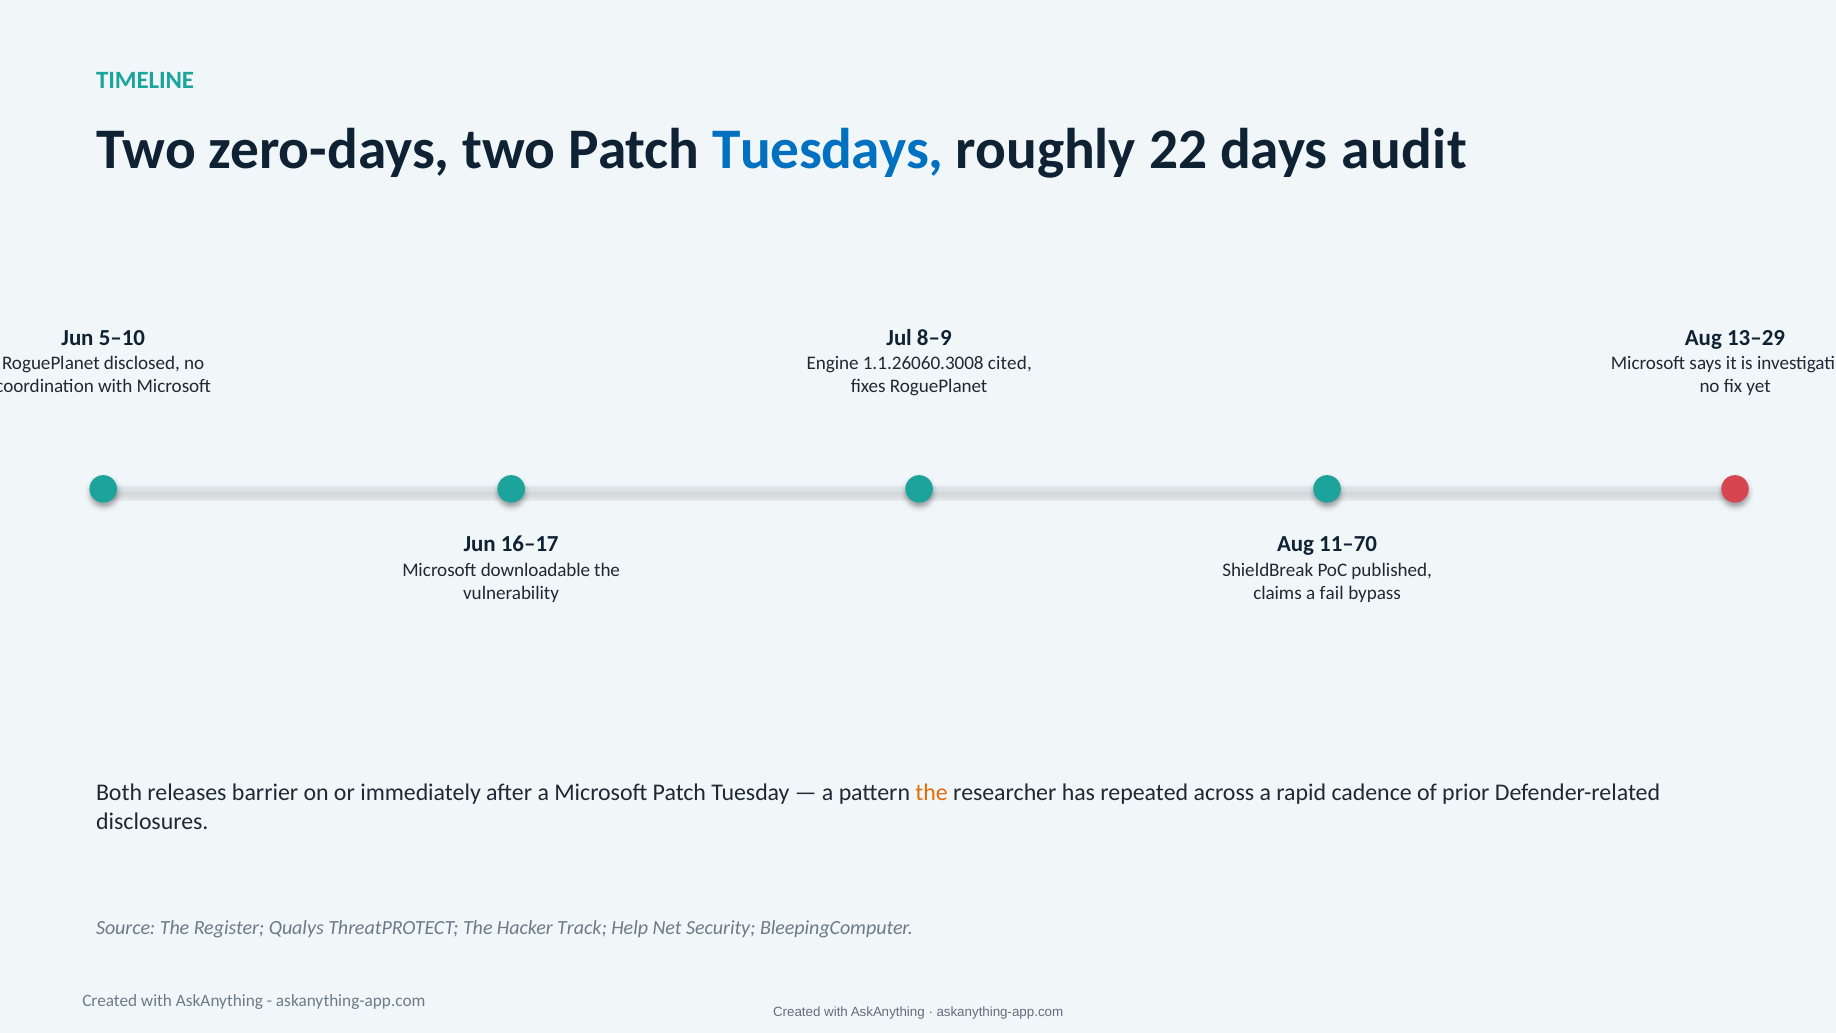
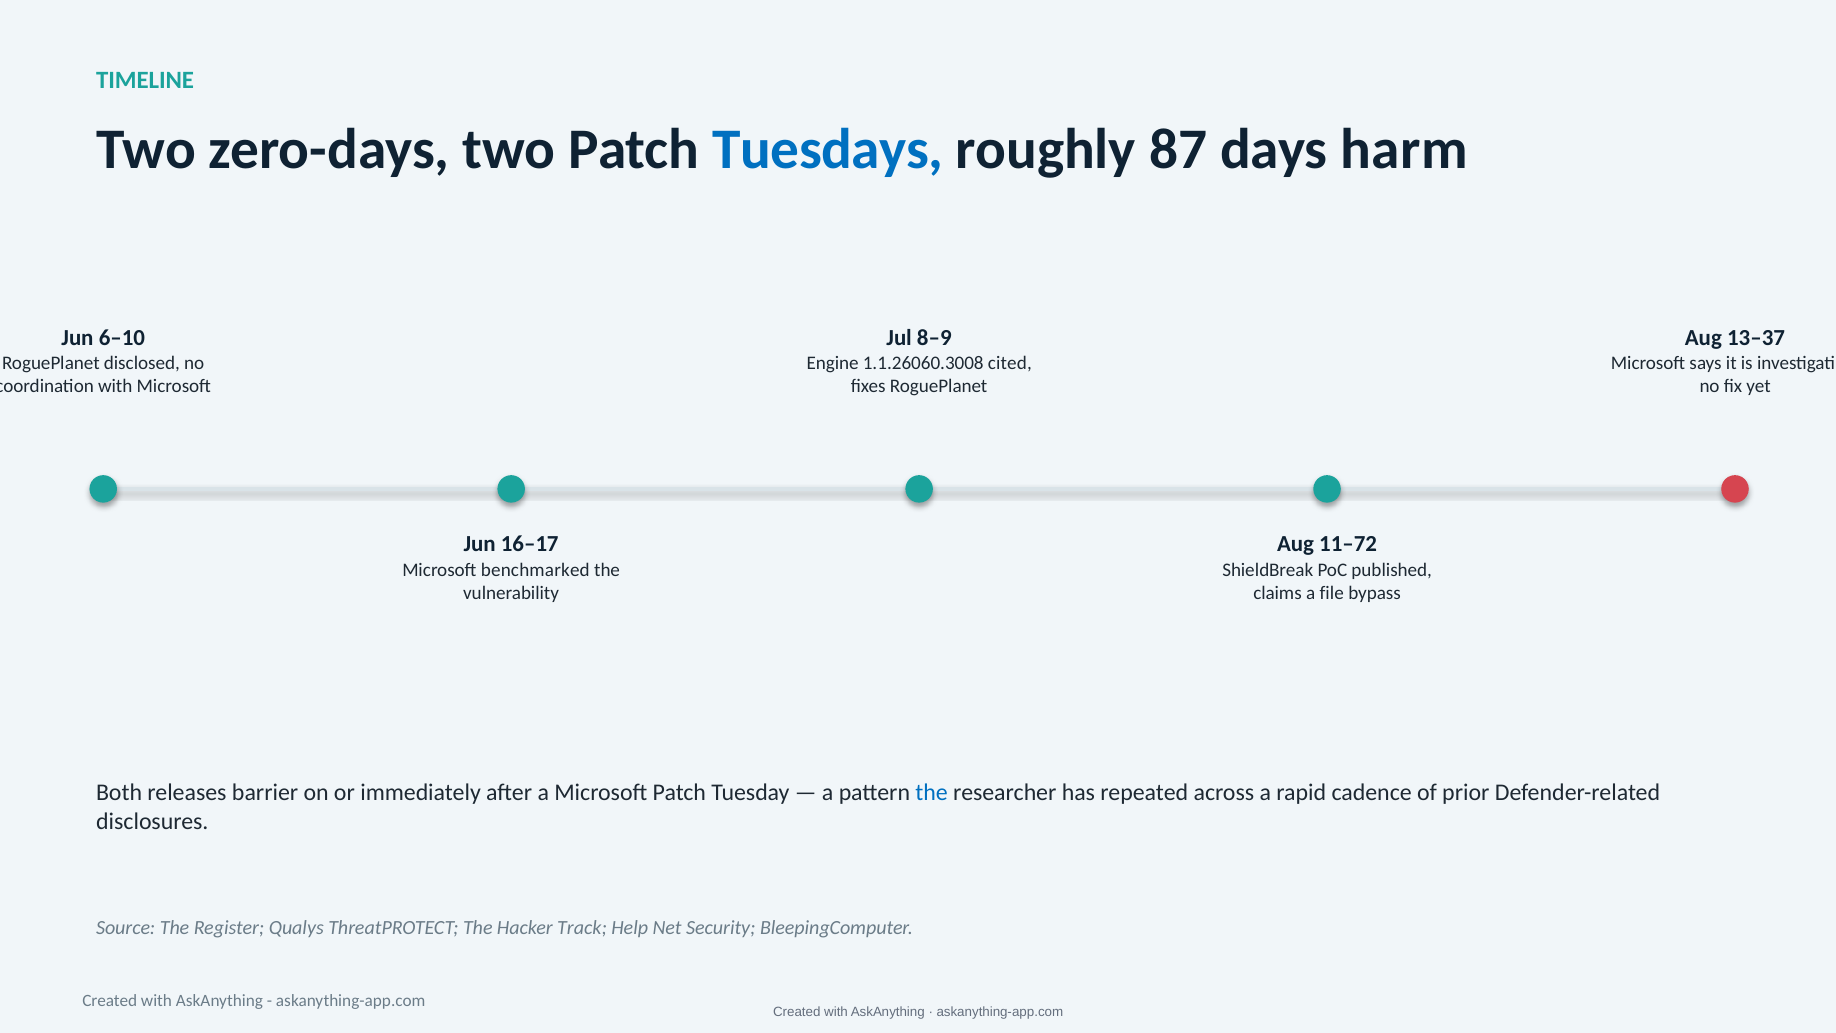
22: 22 -> 87 (1178, 150)
audit: audit -> harm (1404, 150)
5–10: 5–10 -> 6–10 (122, 338)
13–29: 13–29 -> 13–37 (1756, 338)
11–70: 11–70 -> 11–72 (1348, 544)
downloadable: downloadable -> benchmarked (535, 570)
fail: fail -> file (1332, 593)
the colour: orange -> blue (932, 793)
